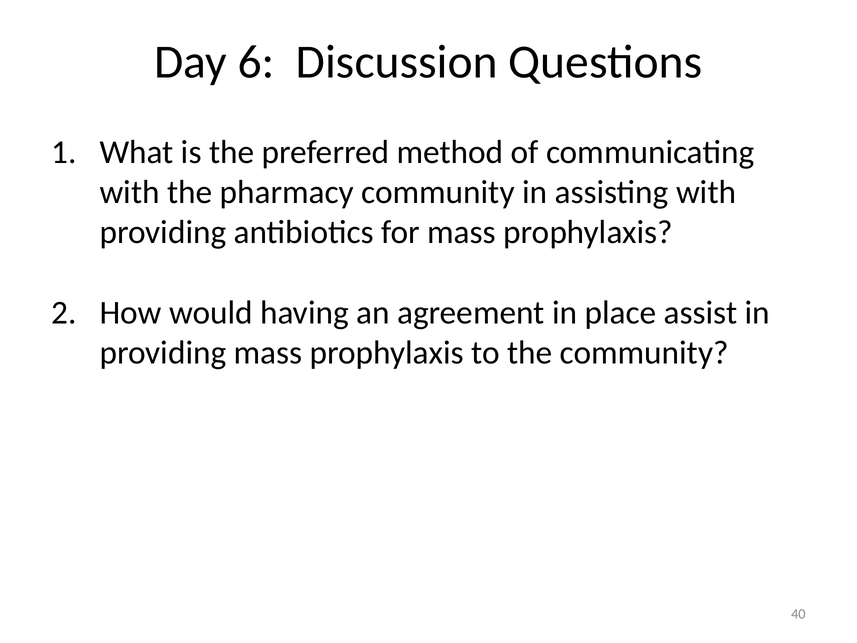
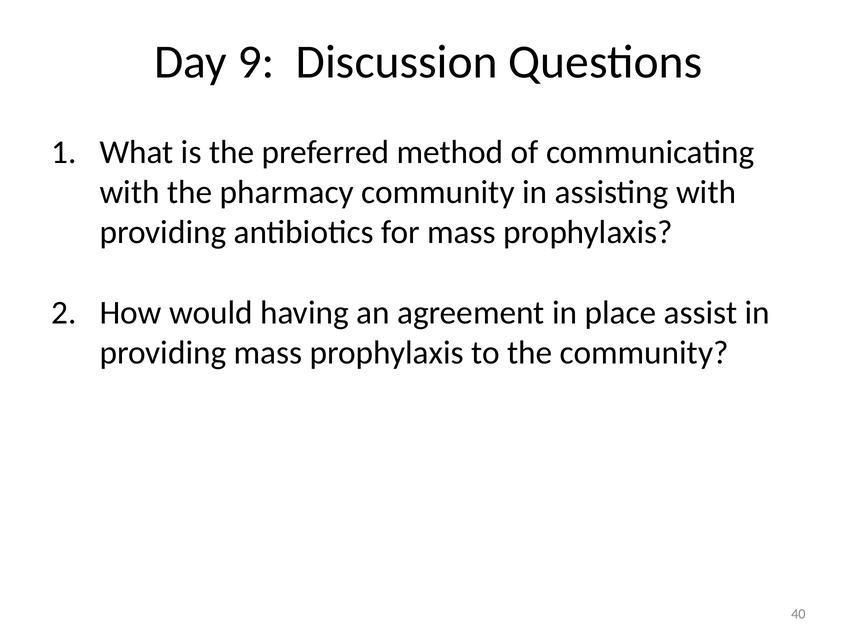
6: 6 -> 9 (256, 62)
